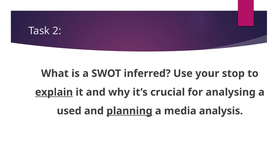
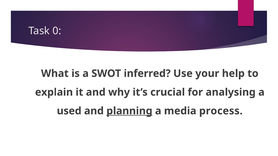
2: 2 -> 0 (57, 31)
stop: stop -> help (233, 74)
explain underline: present -> none (54, 92)
analysis: analysis -> process (221, 111)
